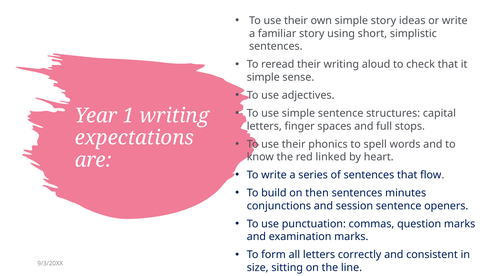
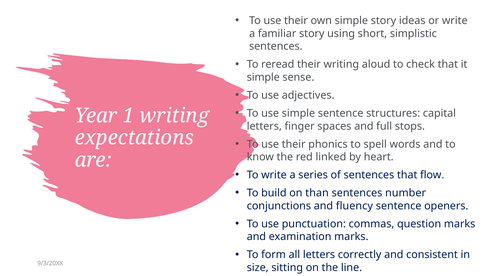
then: then -> than (317, 193)
minutes: minutes -> number (406, 193)
session: session -> fluency (354, 206)
